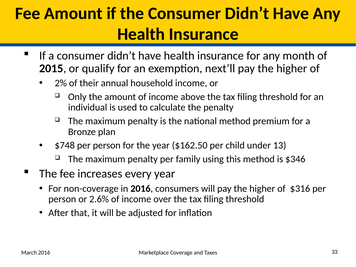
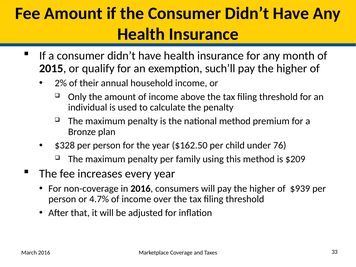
next’ll: next’ll -> such’ll (220, 68)
$748: $748 -> $328 (65, 145)
13: 13 -> 76 (280, 145)
$346: $346 -> $209 (295, 159)
$316: $316 -> $939 (300, 189)
2.6%: 2.6% -> 4.7% (99, 199)
